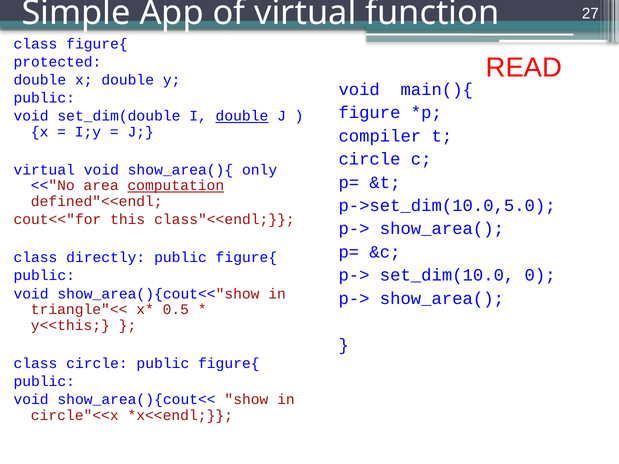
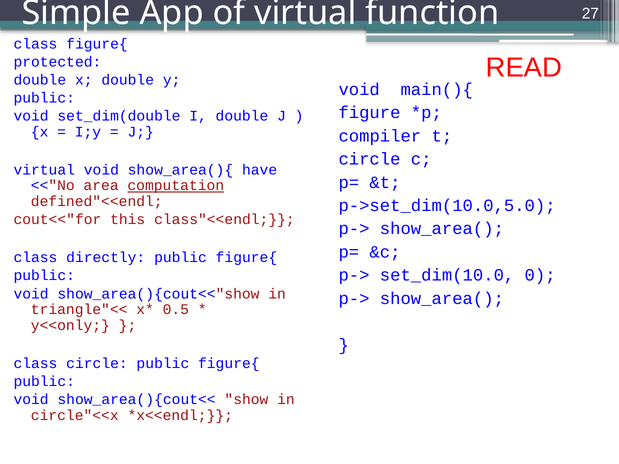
double underline: present -> none (242, 116)
only: only -> have (260, 170)
y<<this: y<<this -> y<<only (70, 325)
